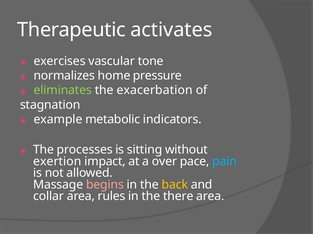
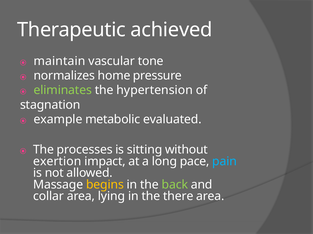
activates: activates -> achieved (171, 30)
exercises: exercises -> maintain (59, 61)
exacerbation: exacerbation -> hypertension (155, 90)
indicators: indicators -> evaluated (172, 120)
over: over -> long (165, 162)
begins colour: pink -> yellow (105, 185)
back colour: yellow -> light green (175, 185)
rules: rules -> lying (112, 197)
